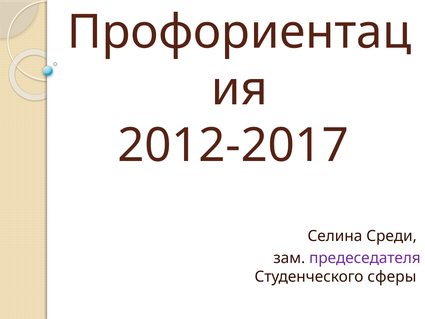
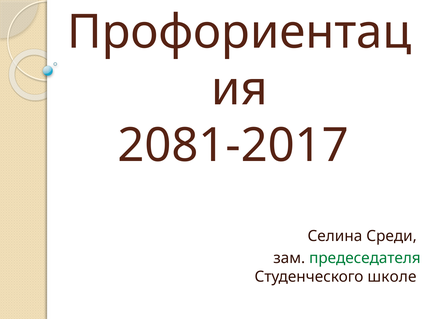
2012-2017: 2012-2017 -> 2081-2017 (233, 146)
предеседателя colour: purple -> green (365, 258)
сферы: сферы -> школе (392, 276)
